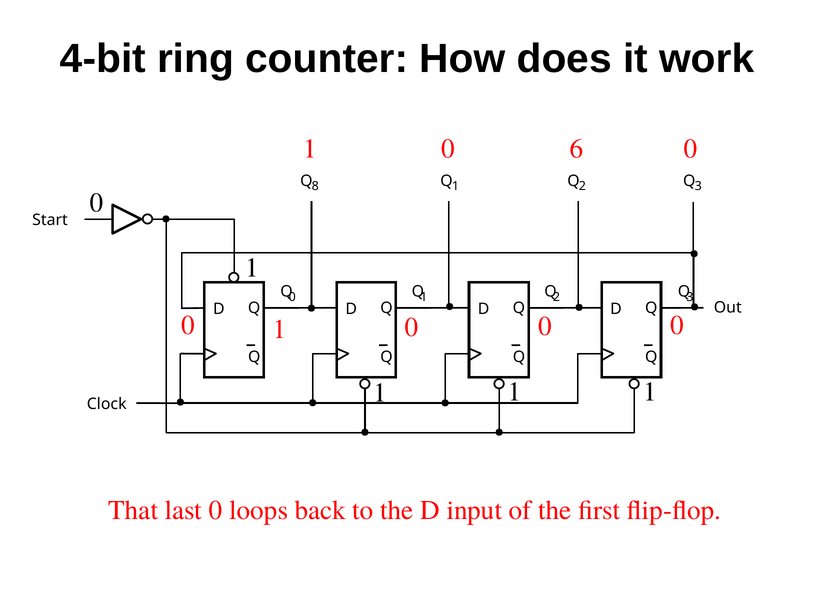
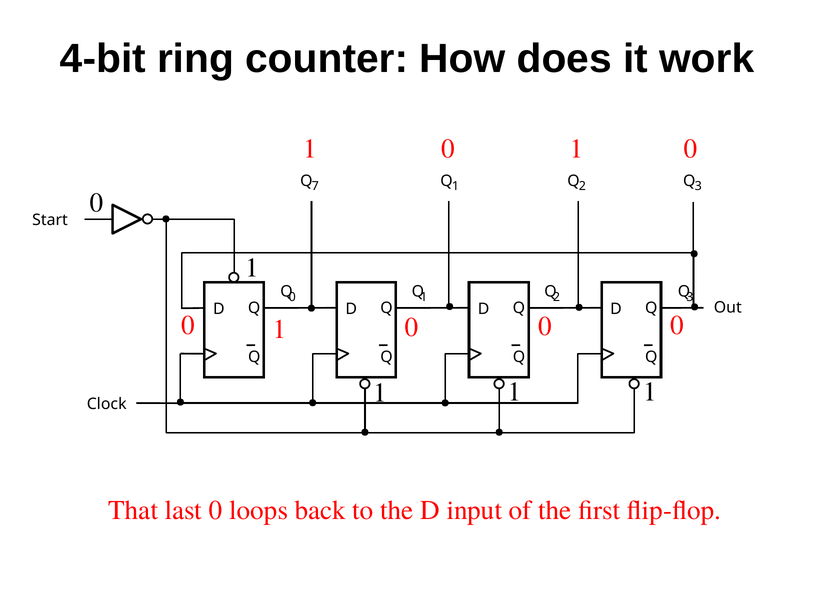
6: 6 -> 1 (577, 149)
8: 8 -> 7 (315, 186)
